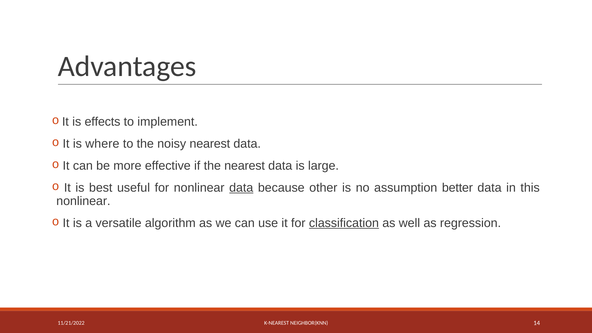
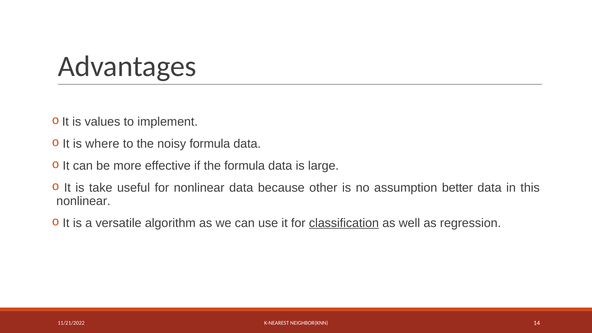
effects: effects -> values (102, 122)
noisy nearest: nearest -> formula (210, 144)
the nearest: nearest -> formula (245, 166)
best: best -> take (101, 188)
data underline: present -> none (241, 188)
